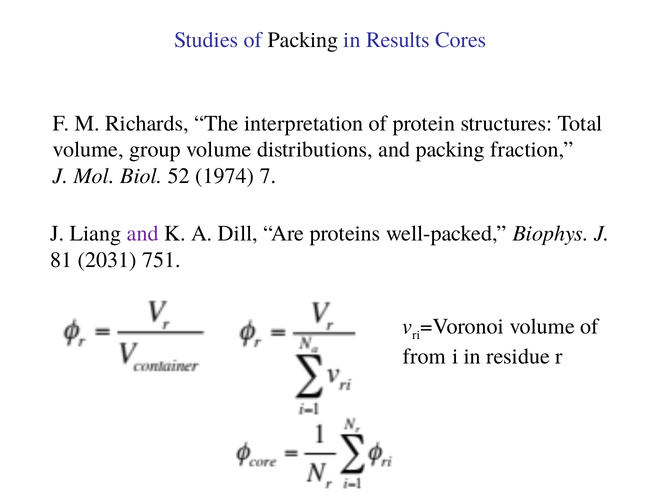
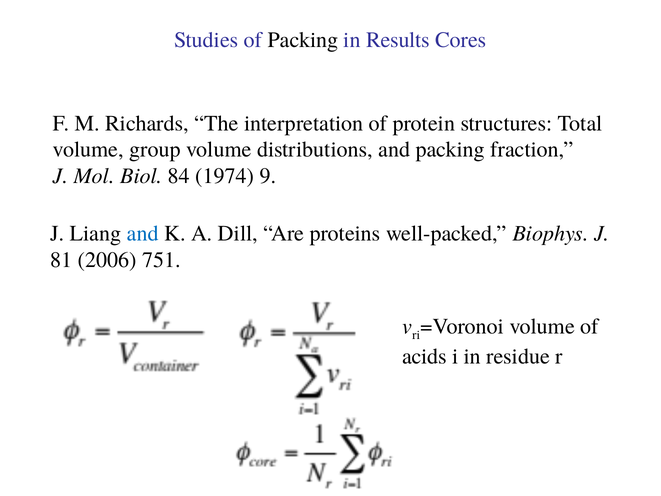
52: 52 -> 84 (179, 176)
7: 7 -> 9 (268, 176)
and colour: purple -> blue (143, 233)
2031: 2031 -> 2006 (107, 260)
from: from -> acids (425, 357)
